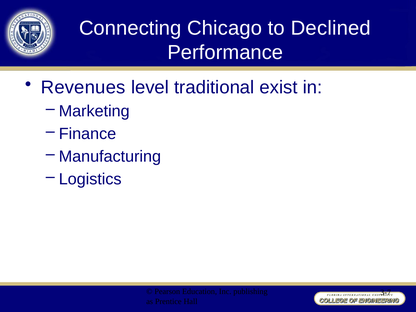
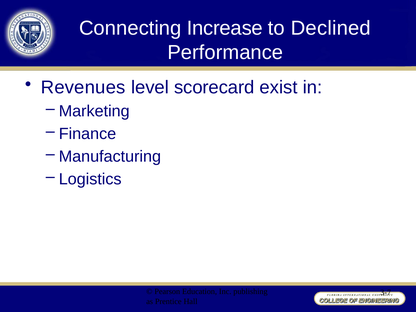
Chicago: Chicago -> Increase (225, 28)
traditional: traditional -> scorecard (214, 87)
